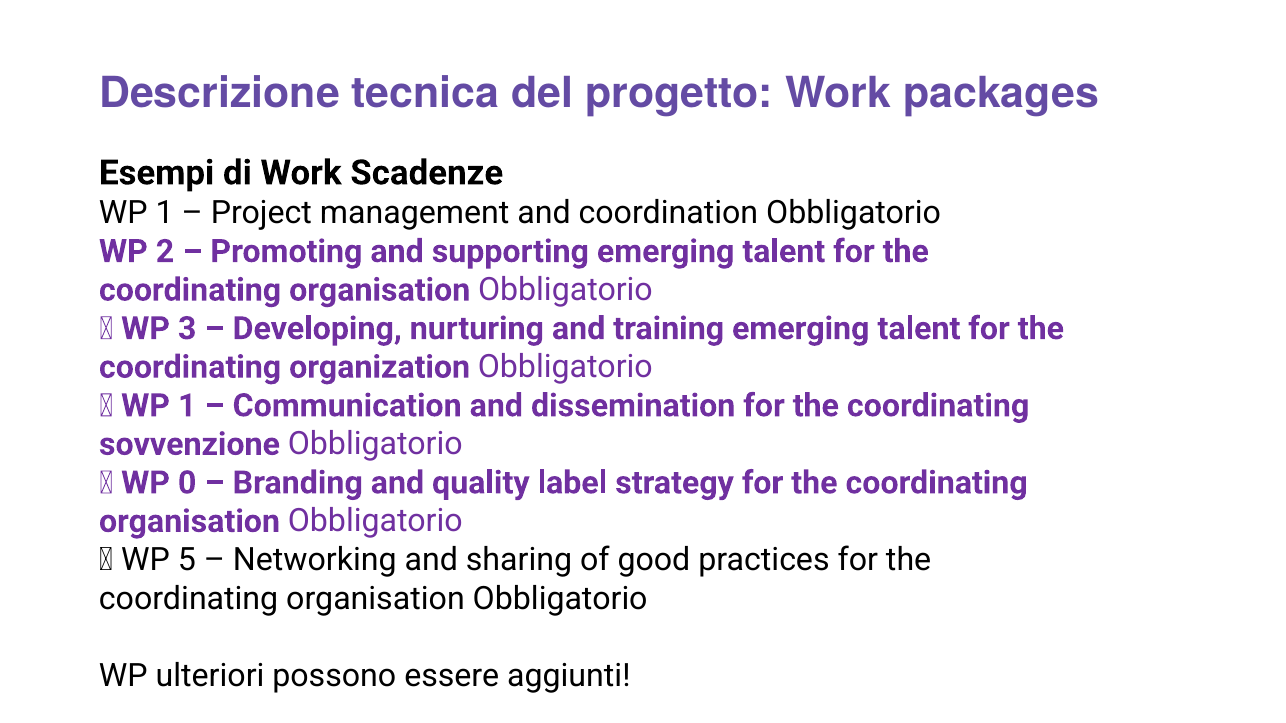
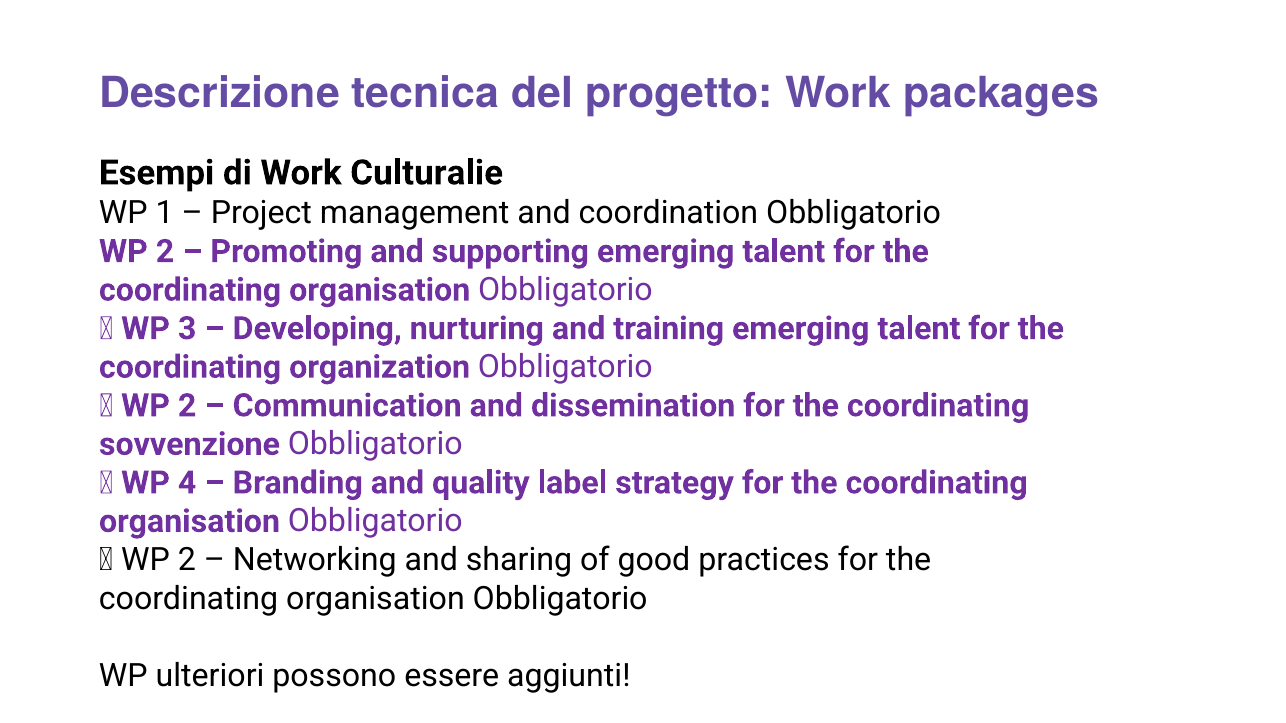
Scadenze: Scadenze -> Culturalie (427, 173)
1: 1 -> 2 (187, 406)
0: 0 -> 4 (187, 483)
5: 5 -> 2 (187, 560)
